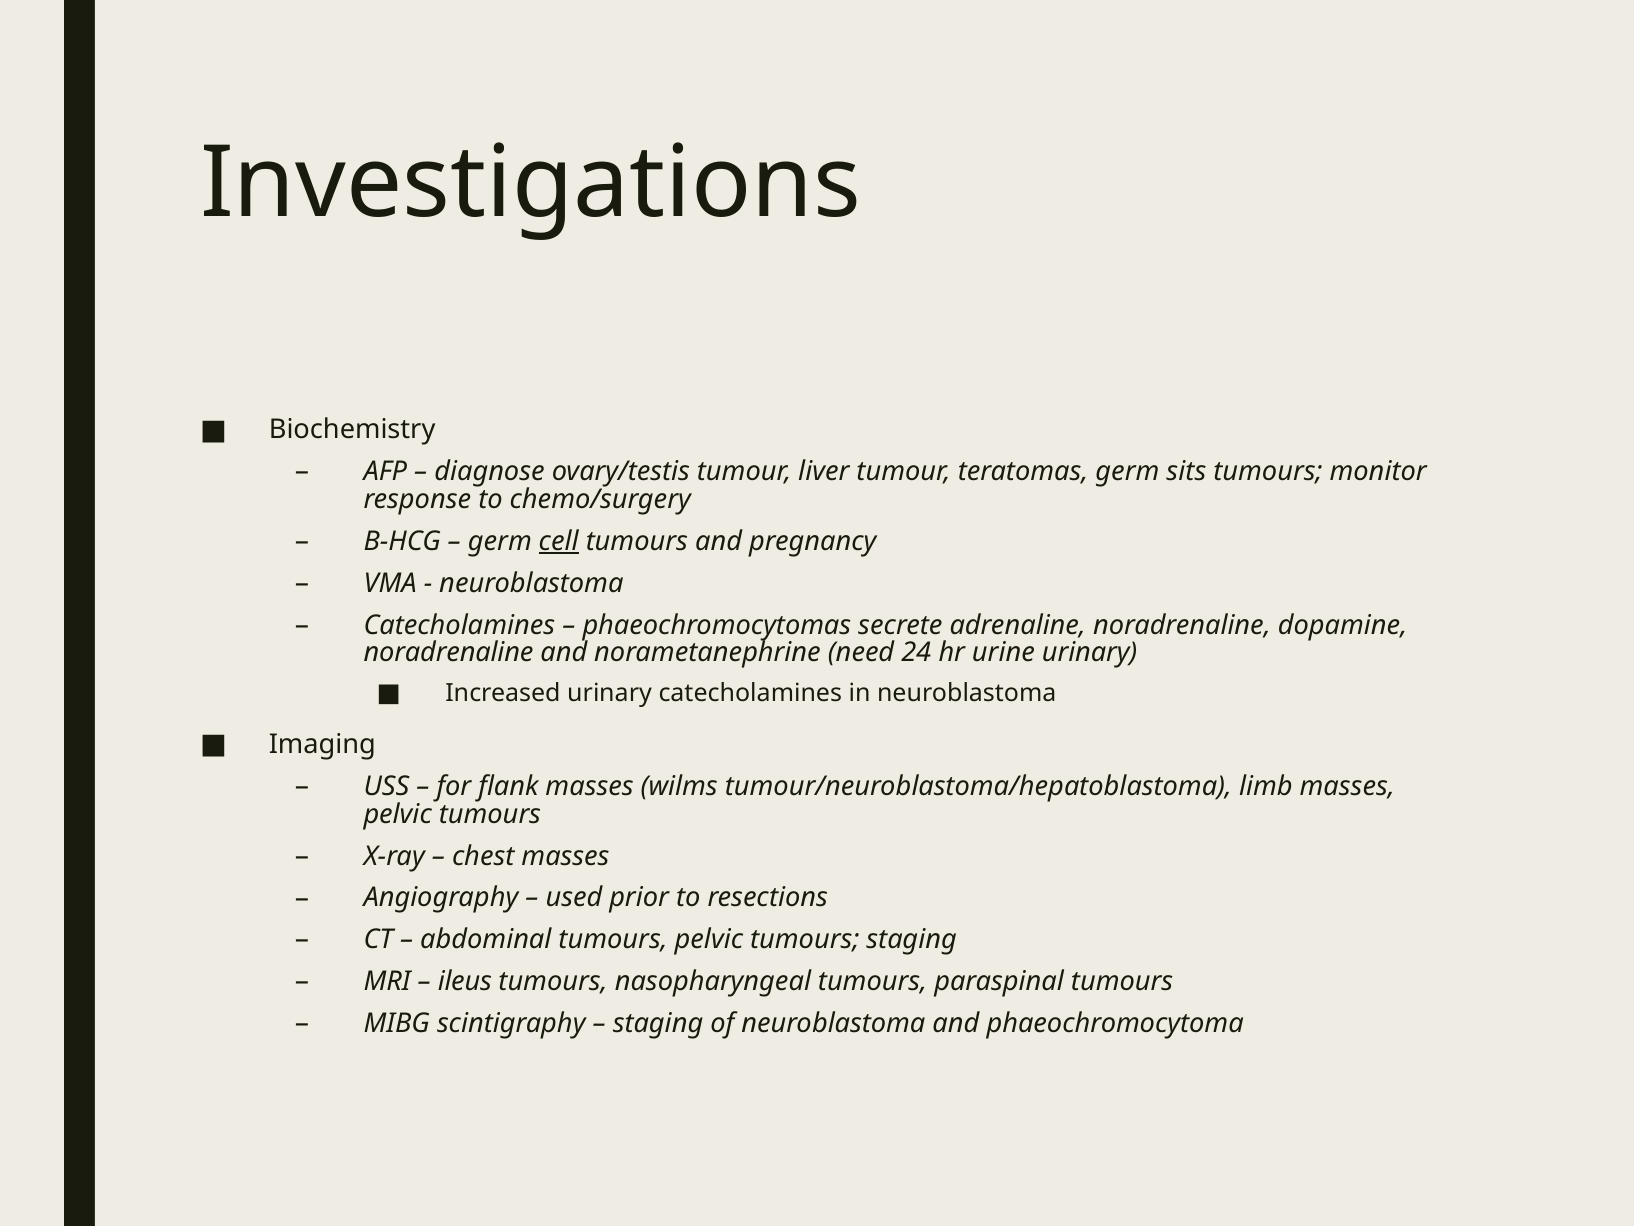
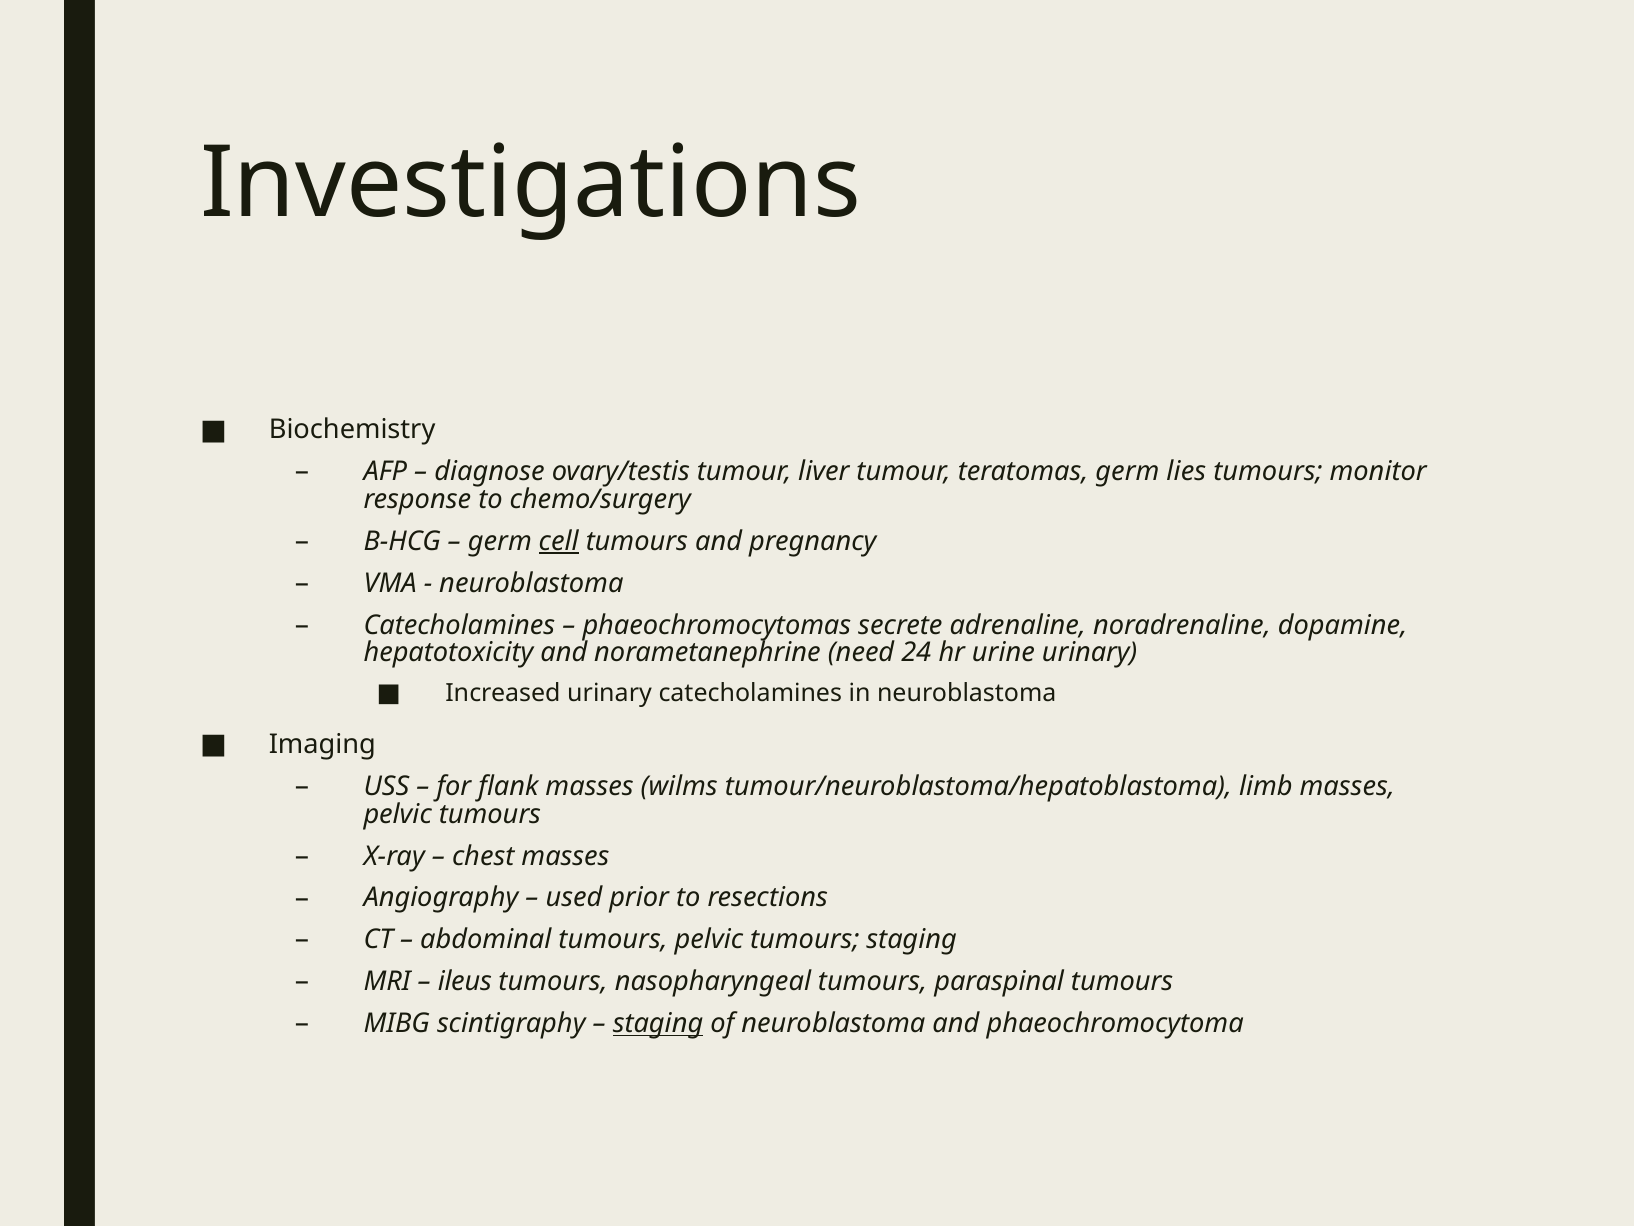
sits: sits -> lies (1186, 472)
noradrenaline: noradrenaline -> hepatotoxicity (448, 653)
staging underline: none -> present (658, 1023)
